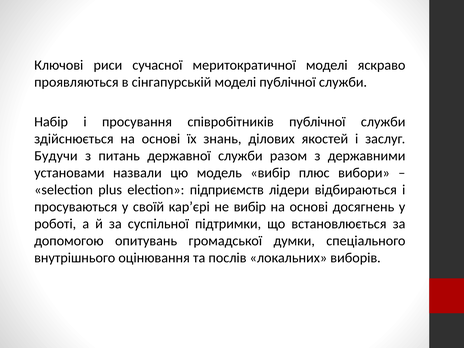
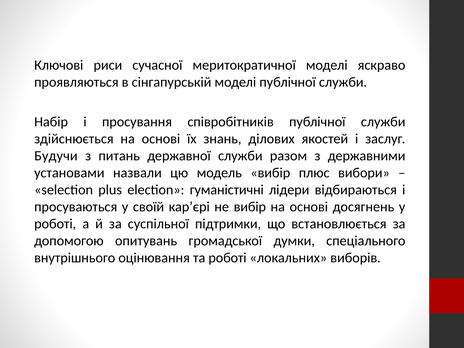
підприємств: підприємств -> гуманістичні (227, 190)
та послів: послів -> роботі (228, 258)
